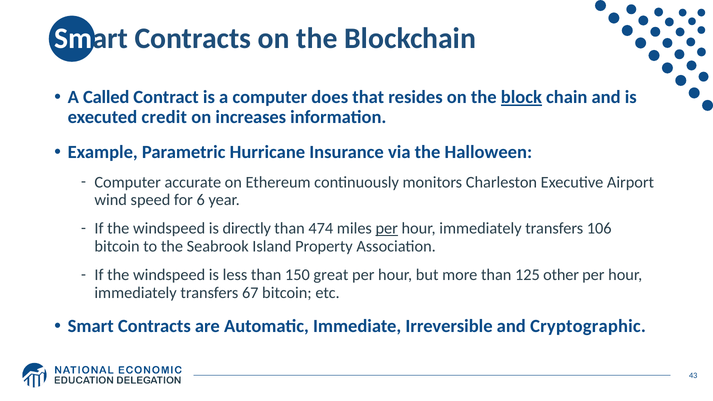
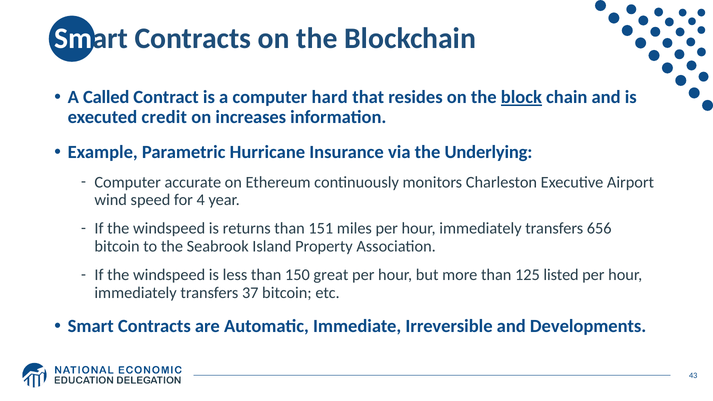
does: does -> hard (330, 97)
Halloween: Halloween -> Underlying (488, 152)
6: 6 -> 4 (201, 200)
directly: directly -> returns (247, 229)
474: 474 -> 151 (321, 229)
per underline: present -> none (387, 229)
106: 106 -> 656 (599, 229)
other: other -> listed (561, 275)
67: 67 -> 37 (250, 293)
Cryptographic: Cryptographic -> Developments (588, 326)
